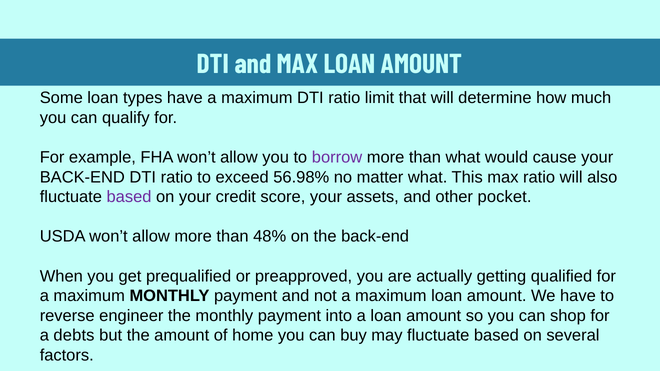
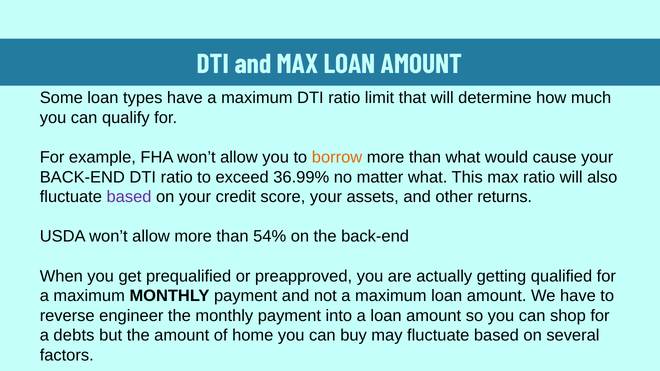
borrow colour: purple -> orange (337, 158)
56.98%: 56.98% -> 36.99% (301, 177)
pocket: pocket -> returns (505, 197)
48%: 48% -> 54% (270, 237)
